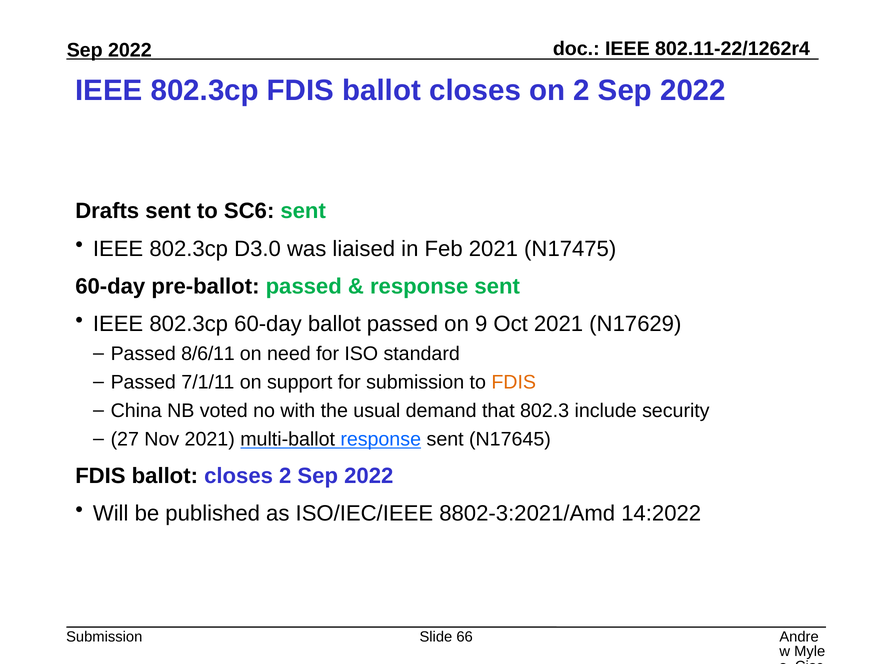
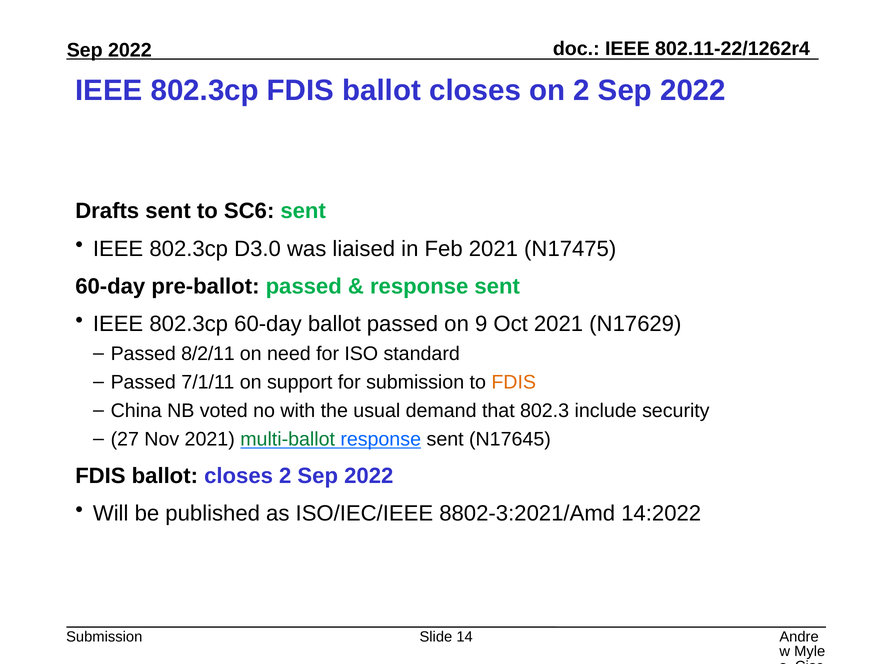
8/6/11: 8/6/11 -> 8/2/11 (208, 354)
multi-ballot colour: black -> green (288, 439)
66: 66 -> 14 (465, 637)
